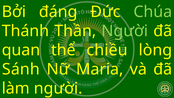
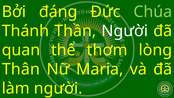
Người colour: light green -> white (125, 31)
chiều: chiều -> thơm (107, 50)
Sánh: Sánh -> Thân (21, 69)
